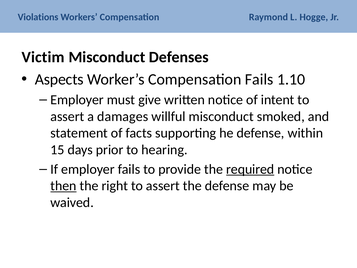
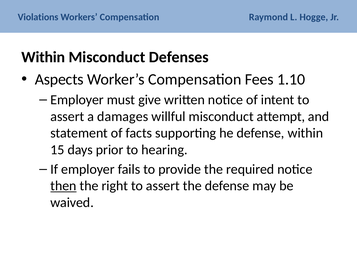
Victim: Victim -> Within (43, 57)
Compensation Fails: Fails -> Fees (259, 79)
smoked: smoked -> attempt (281, 116)
required underline: present -> none (250, 169)
